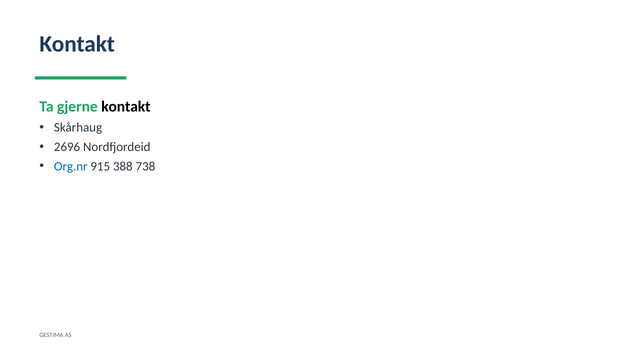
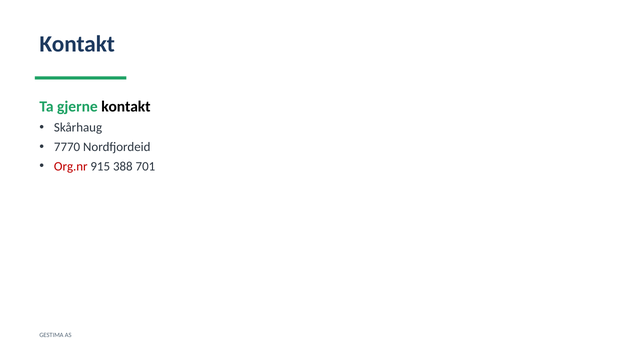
2696: 2696 -> 7770 (67, 147)
Org.nr colour: blue -> red (71, 166)
738: 738 -> 701 (145, 166)
